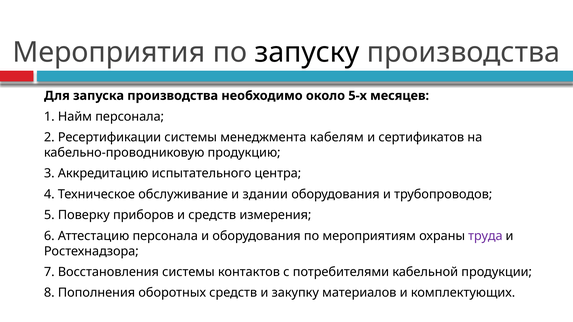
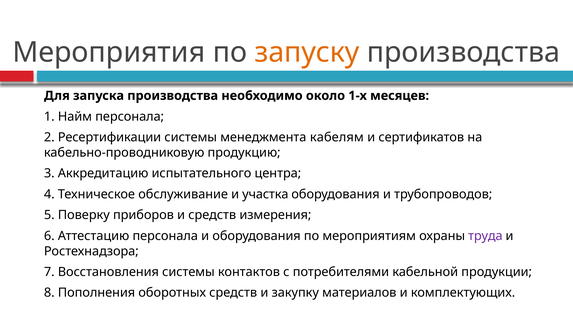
запуску colour: black -> orange (307, 52)
5-х: 5-х -> 1-х (358, 96)
здании: здании -> участка (265, 194)
